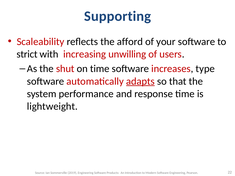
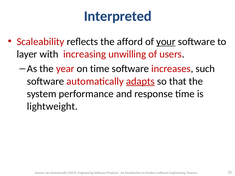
Supporting: Supporting -> Interpreted (118, 16)
your underline: none -> present (166, 42)
strict: strict -> layer (27, 54)
shut: shut -> year (65, 69)
type: type -> such (205, 69)
